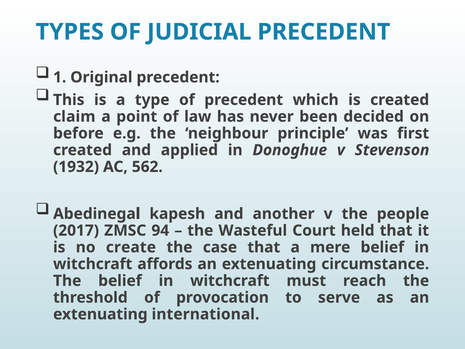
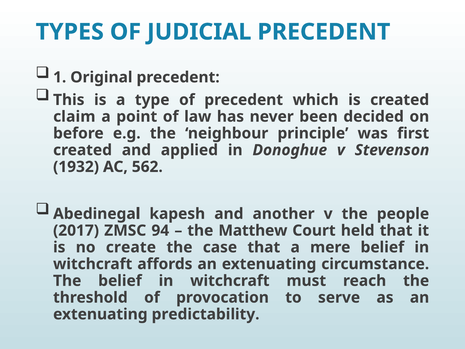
Wasteful: Wasteful -> Matthew (253, 230)
international: international -> predictability (206, 314)
